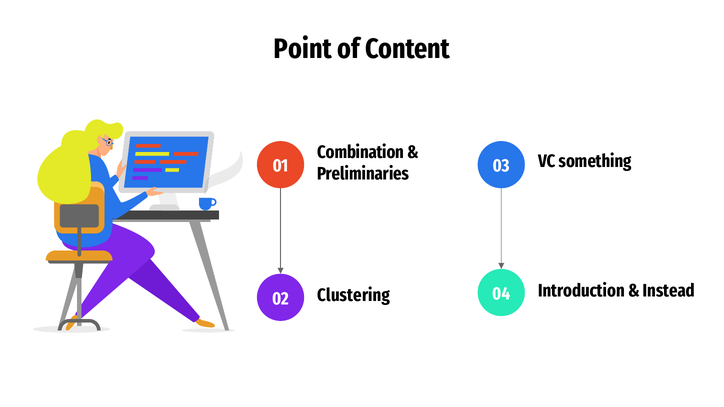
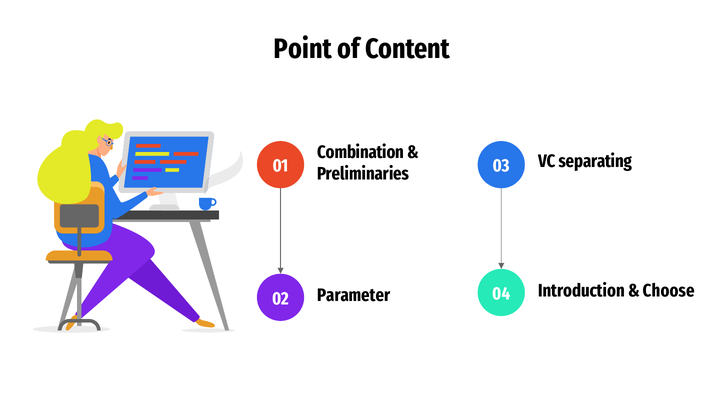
something: something -> separating (595, 161)
Instead: Instead -> Choose (669, 291)
Clustering: Clustering -> Parameter (354, 295)
